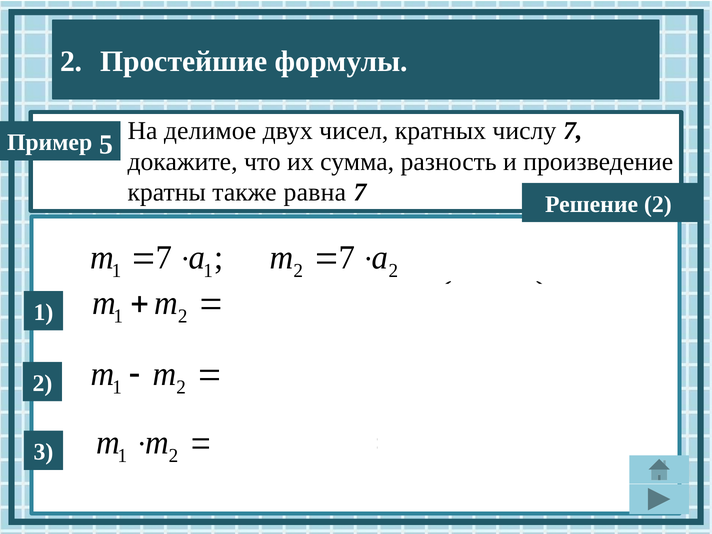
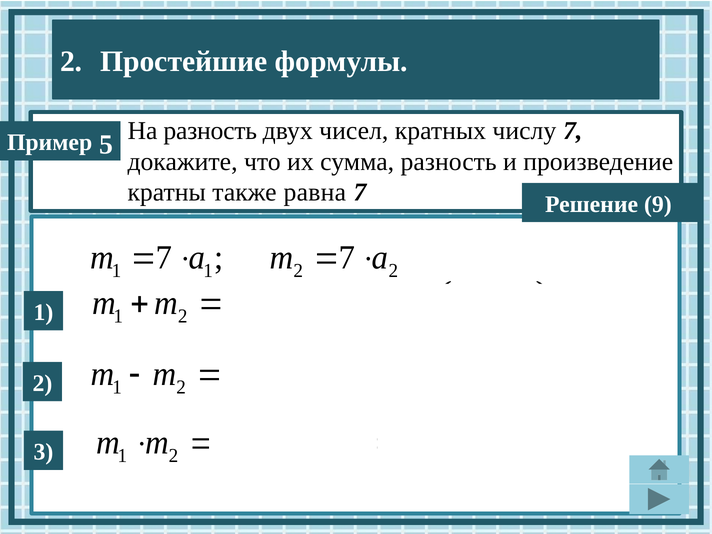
На делимое: делимое -> разность (210, 131)
Решение 2: 2 -> 9 (658, 204)
